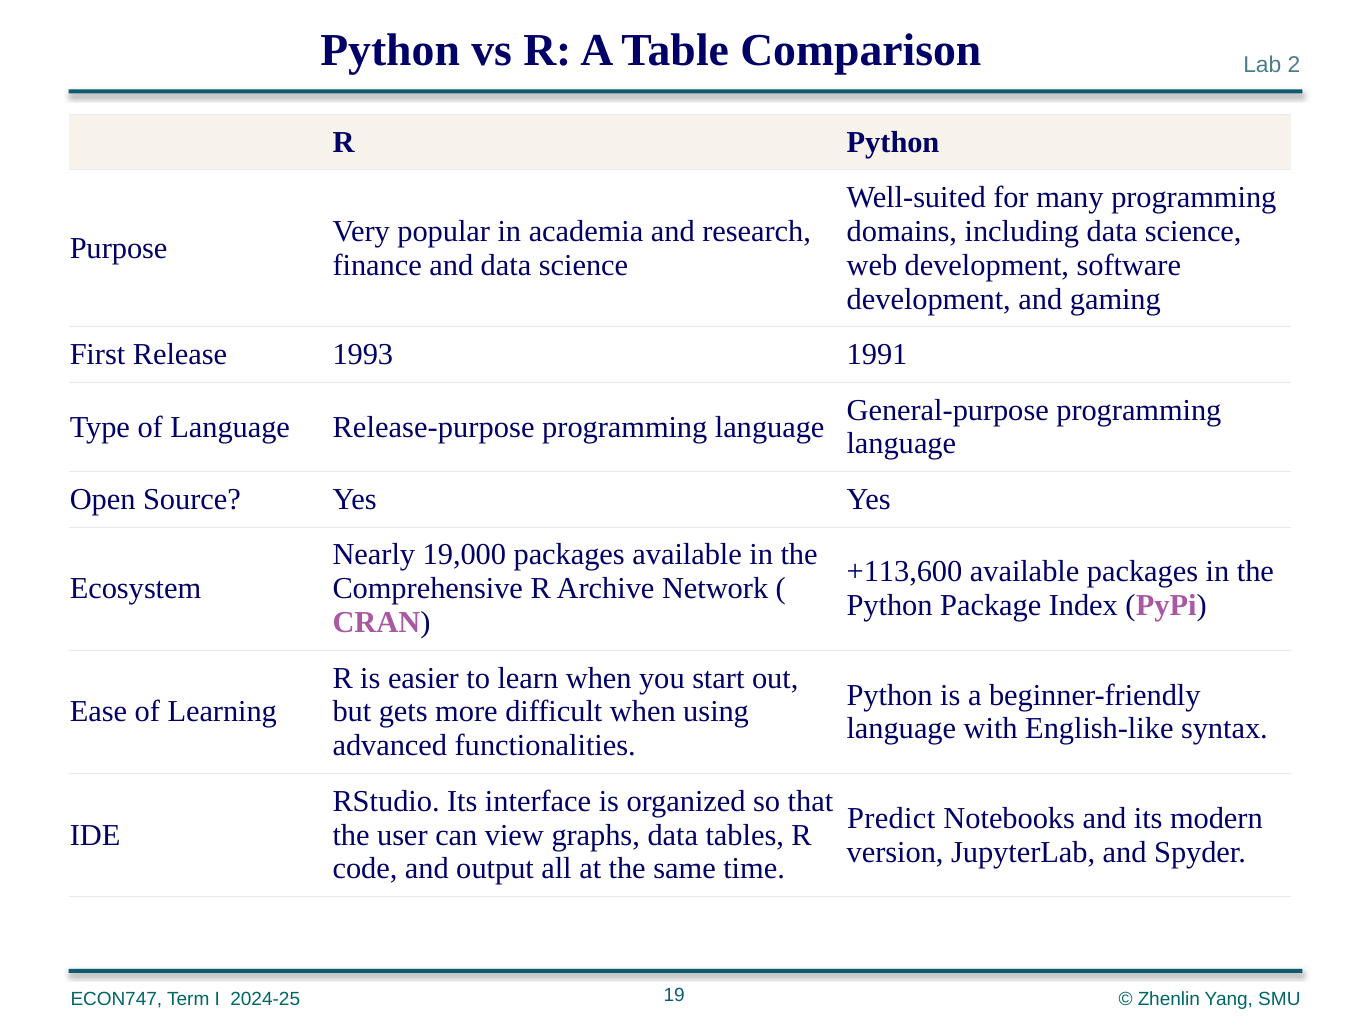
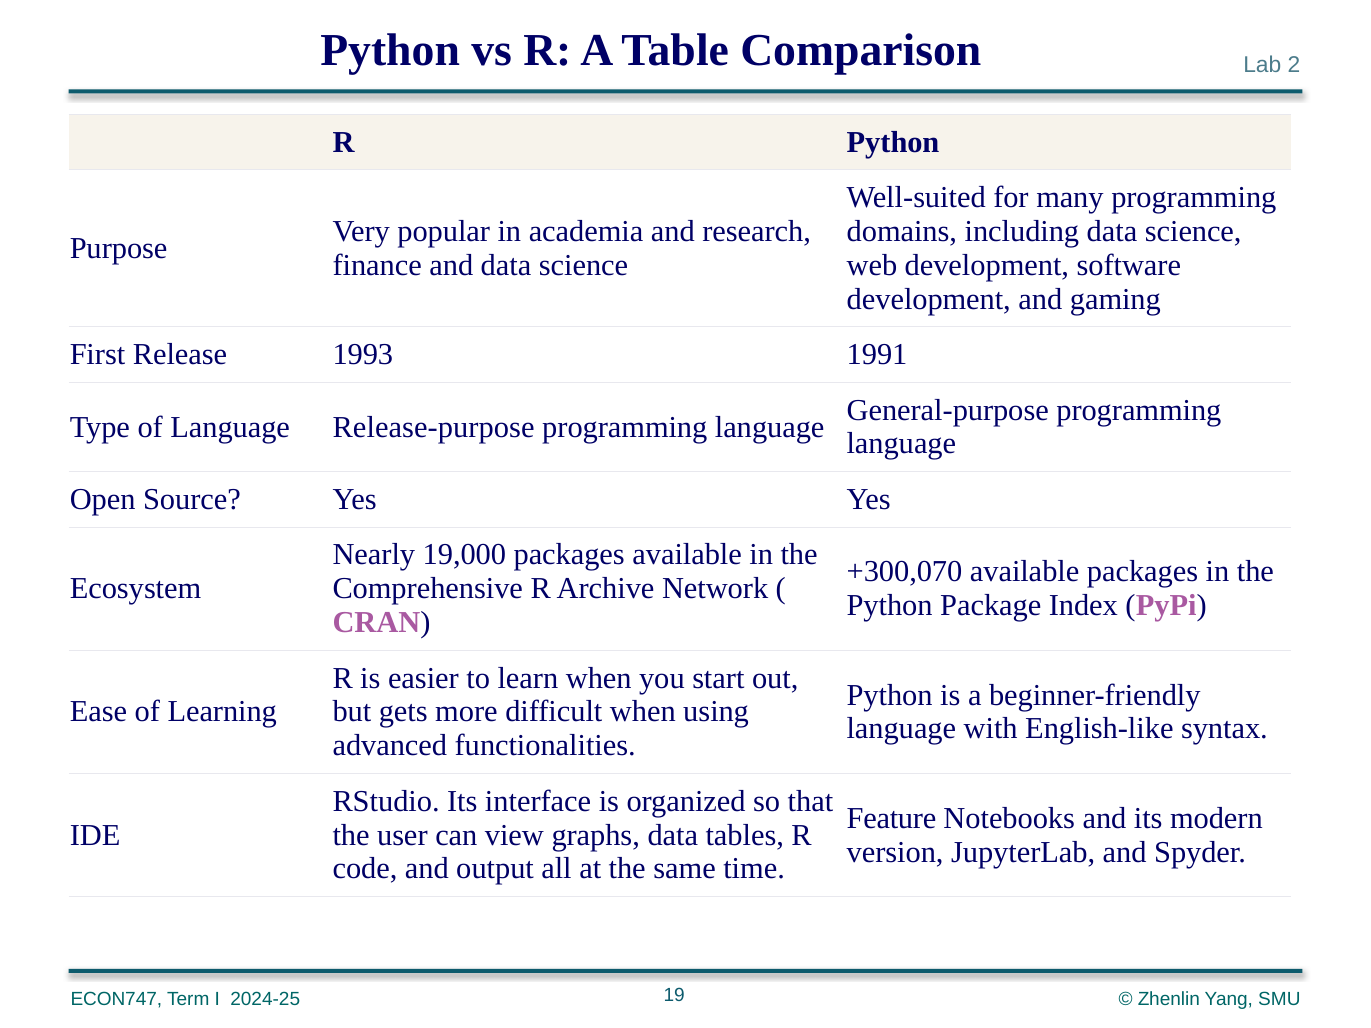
+113,600: +113,600 -> +300,070 (905, 572)
Predict: Predict -> Feature (892, 818)
